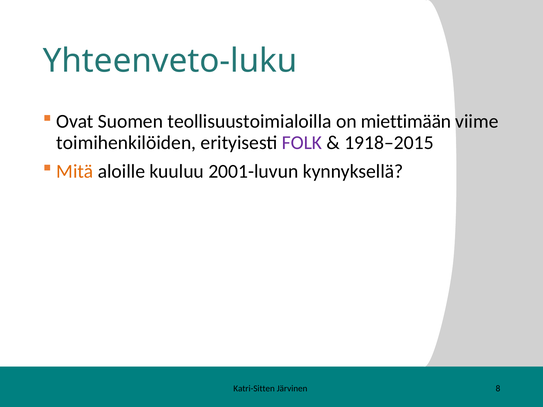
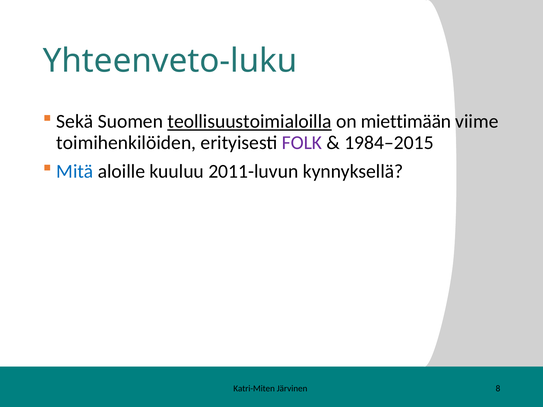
Ovat: Ovat -> Sekä (75, 122)
teollisuustoimialoilla underline: none -> present (250, 122)
1918–2015: 1918–2015 -> 1984–2015 (389, 143)
Mitä colour: orange -> blue (75, 171)
2001-luvun: 2001-luvun -> 2011-luvun (253, 171)
Katri-Sitten: Katri-Sitten -> Katri-Miten (254, 389)
